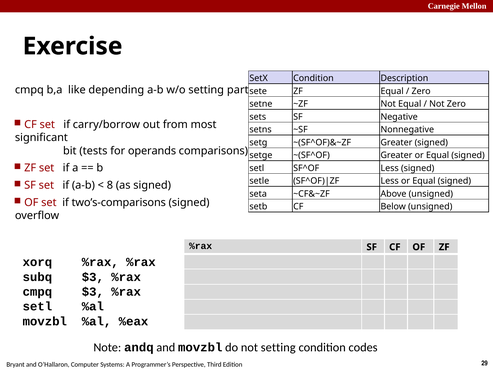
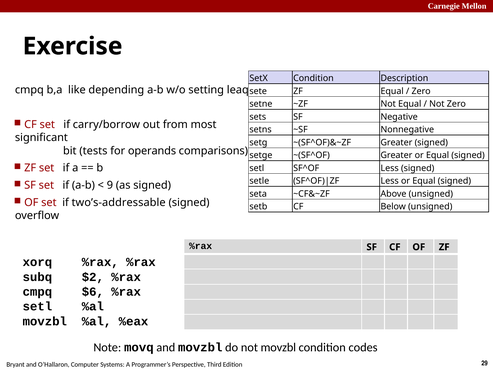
part: part -> leaq (238, 90)
8: 8 -> 9 (110, 185)
two’s-comparisons: two’s-comparisons -> two’s-addressable (119, 202)
subq $3: $3 -> $2 (93, 277)
cmpq $3: $3 -> $6 (93, 292)
andq: andq -> movq (139, 347)
not setting: setting -> movzbl (278, 347)
